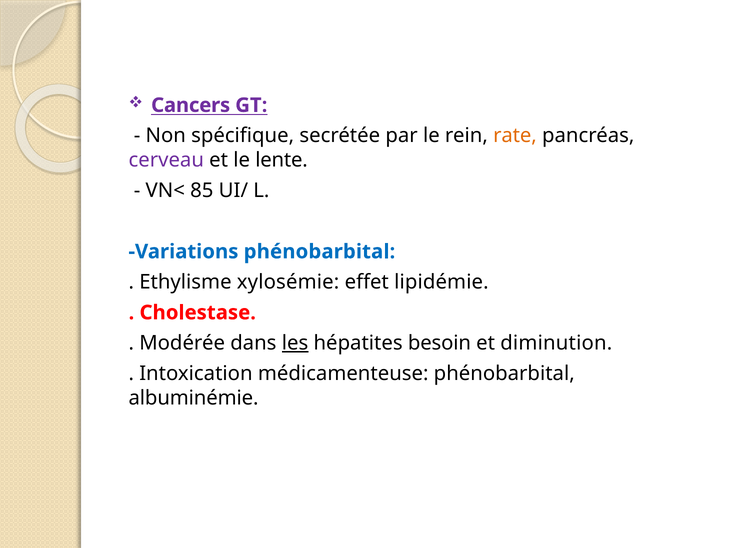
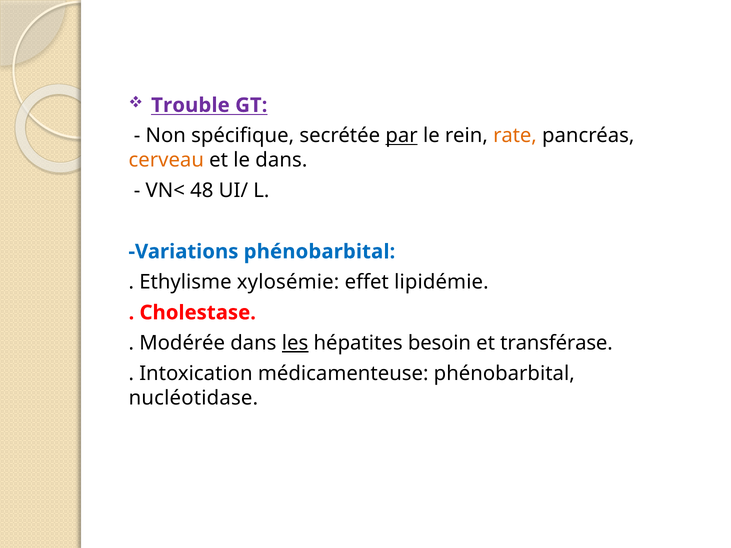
Cancers: Cancers -> Trouble (190, 105)
par underline: none -> present (402, 136)
cerveau colour: purple -> orange (166, 160)
le lente: lente -> dans (281, 160)
85: 85 -> 48 (202, 191)
diminution: diminution -> transférase (556, 343)
albuminémie: albuminémie -> nucléotidase (193, 398)
